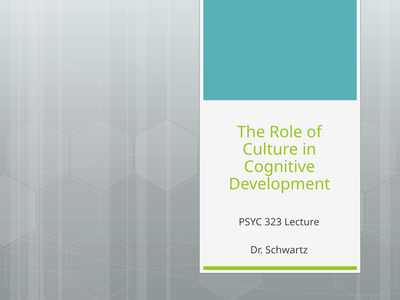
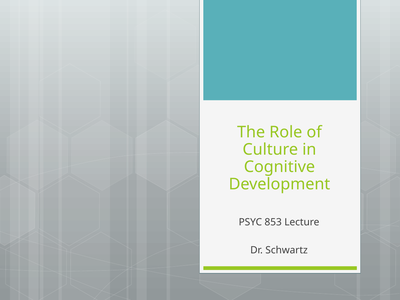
323: 323 -> 853 (273, 222)
